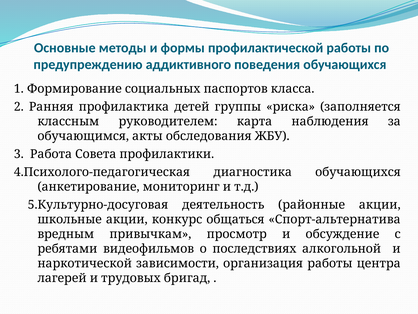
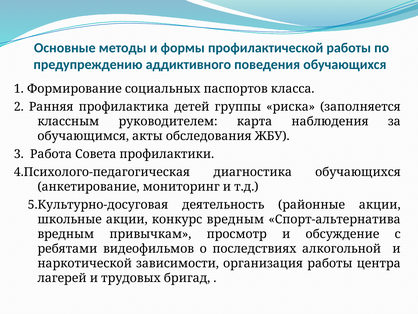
конкурс общаться: общаться -> вредным (235, 219)
